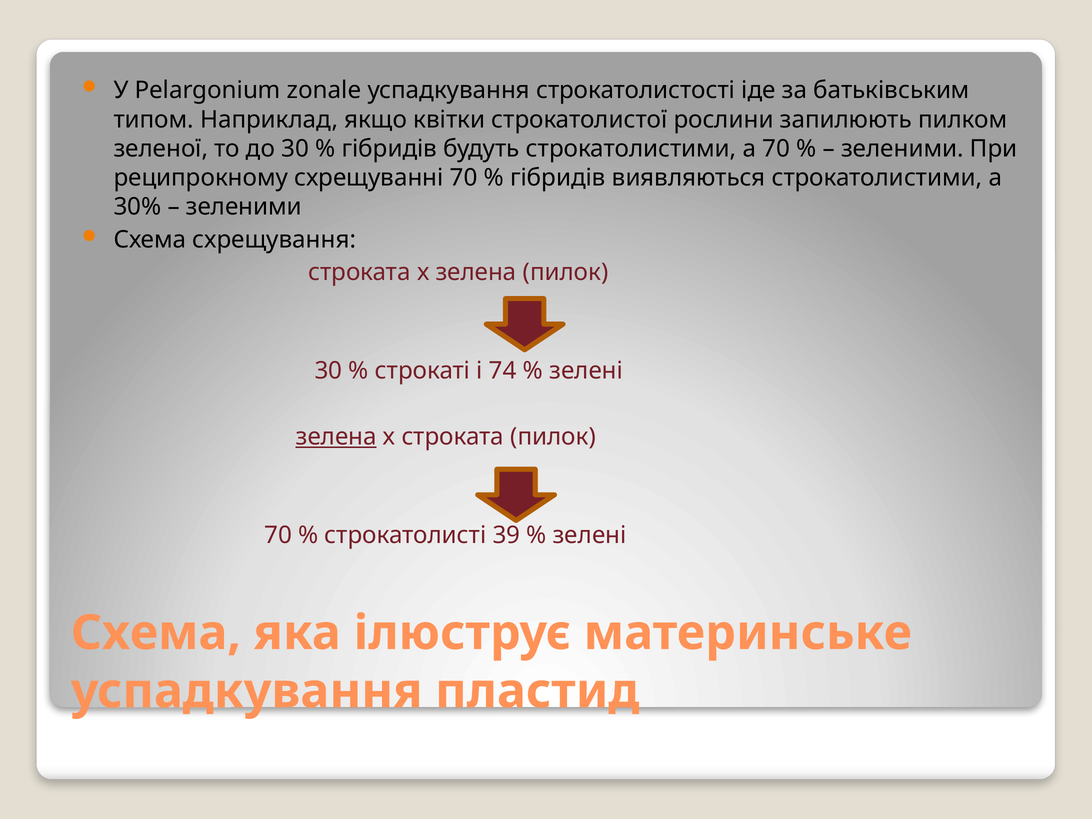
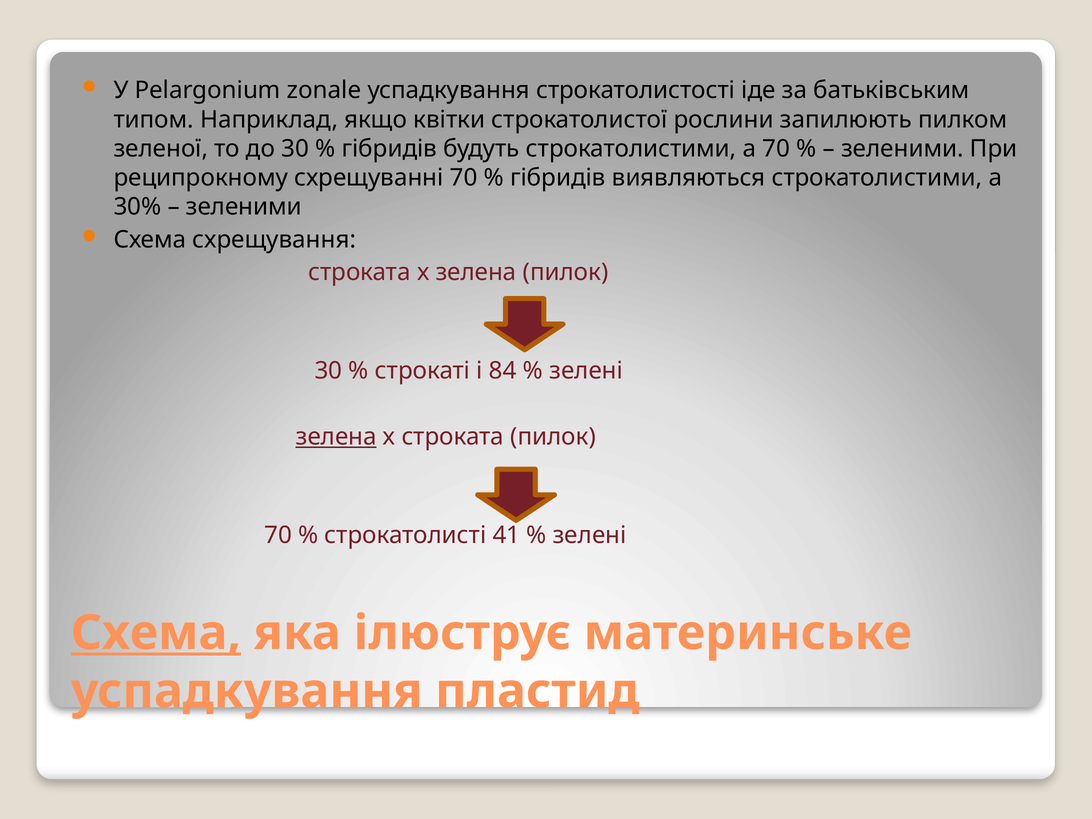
74: 74 -> 84 (503, 371)
39: 39 -> 41 (506, 535)
Схема underline: none -> present (156, 633)
